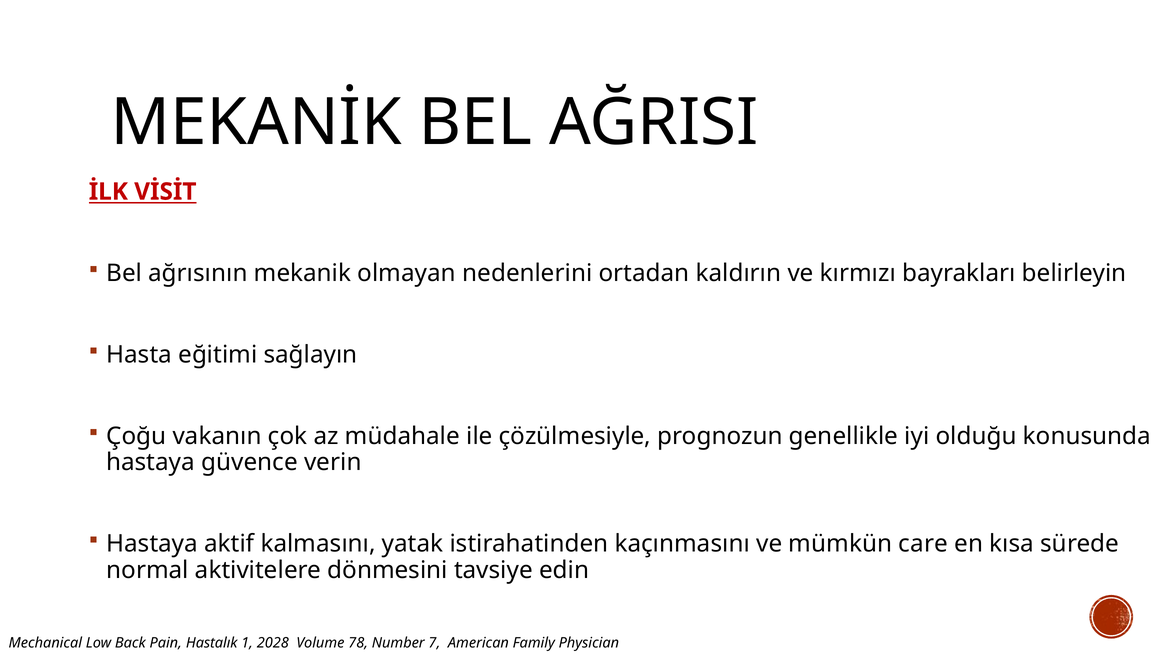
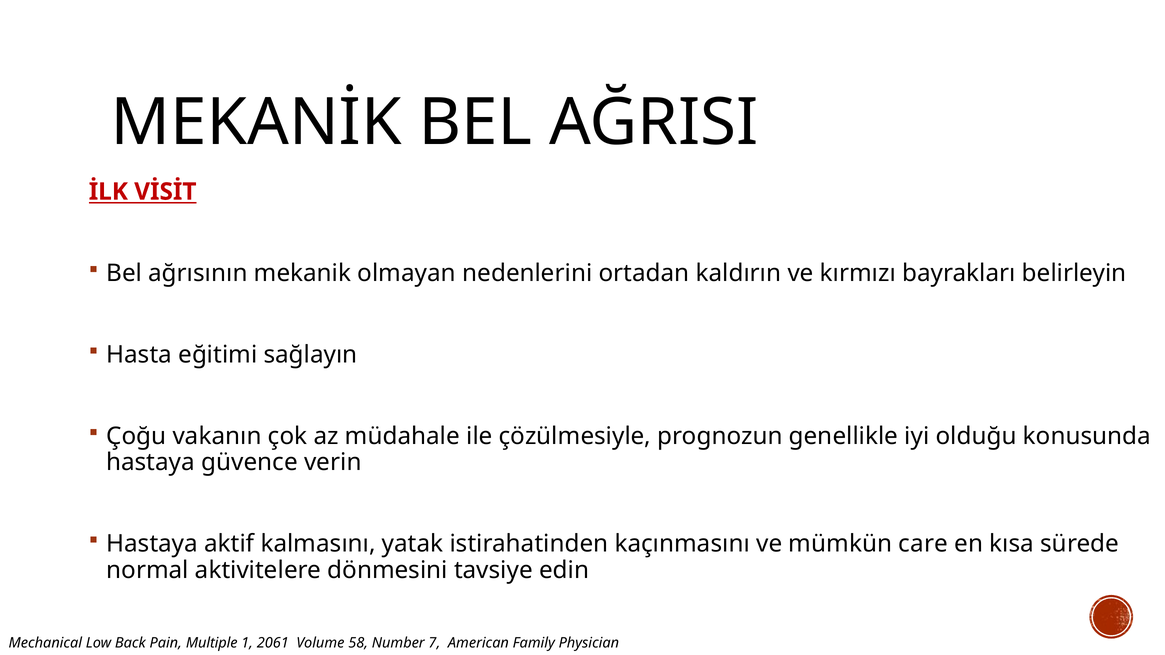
Hastalık: Hastalık -> Multiple (212, 643)
2028: 2028 -> 2061 (273, 643)
78: 78 -> 58 (358, 643)
